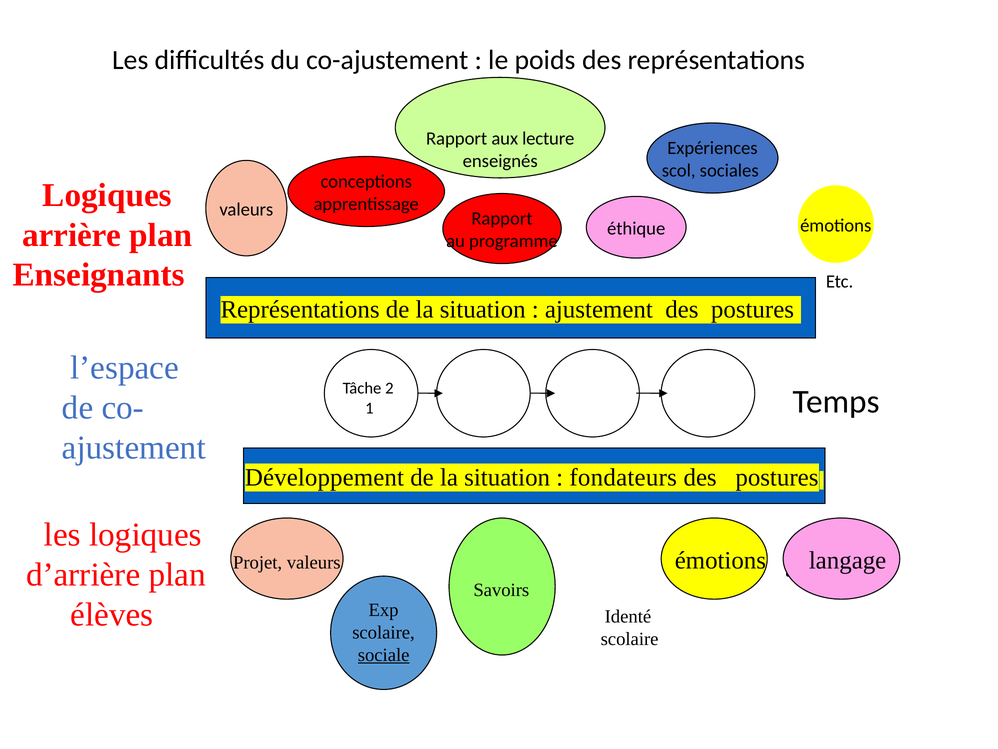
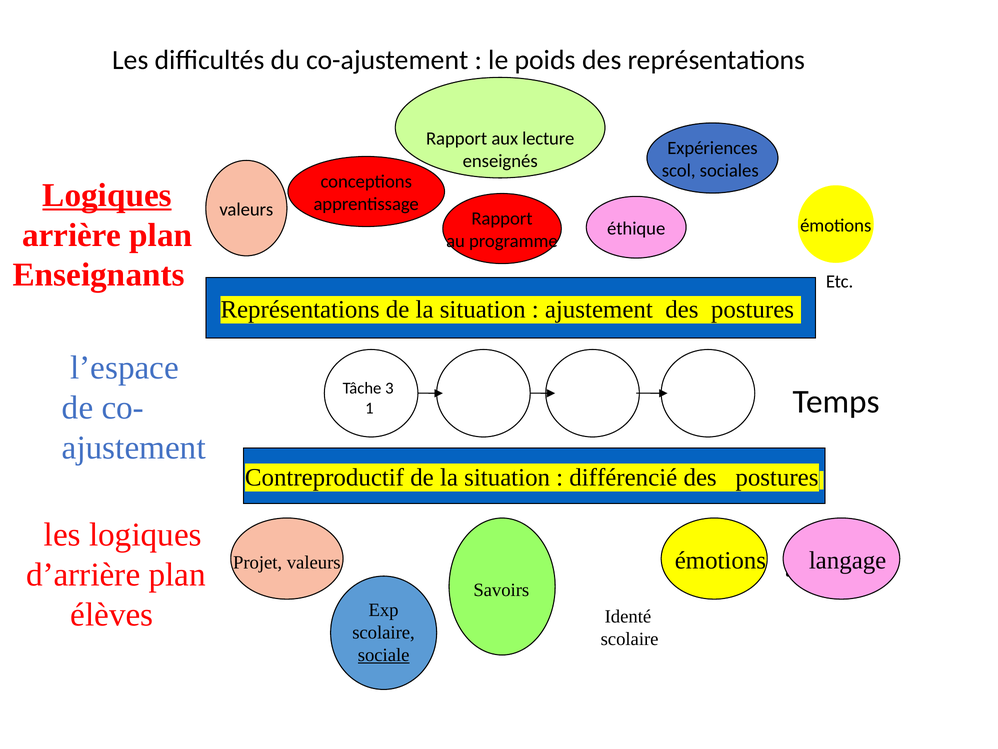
Logiques underline: none -> present (107, 195)
2: 2 -> 3 (389, 388)
Développement: Développement -> Contreproductif (324, 477)
fondateurs: fondateurs -> différencié (623, 477)
